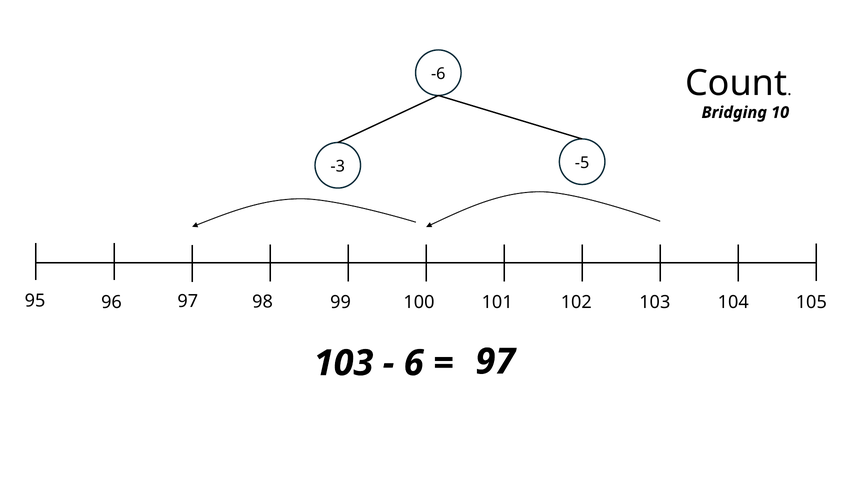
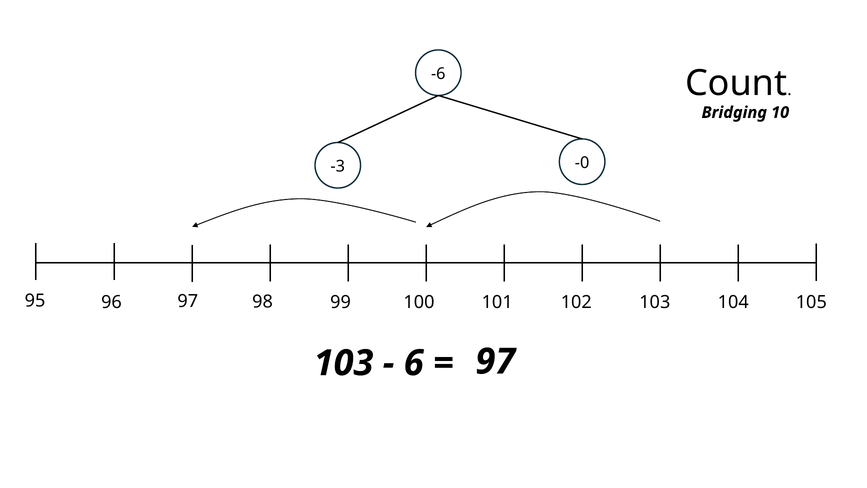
-5: -5 -> -0 (582, 163)
